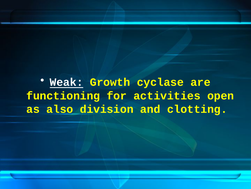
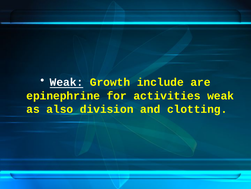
cyclase: cyclase -> include (160, 82)
functioning: functioning -> epinephrine (63, 95)
activities open: open -> weak (221, 95)
